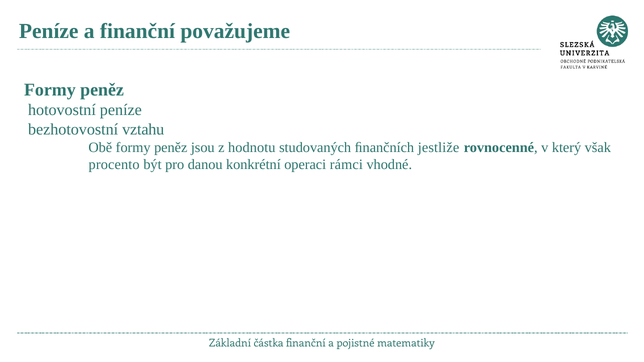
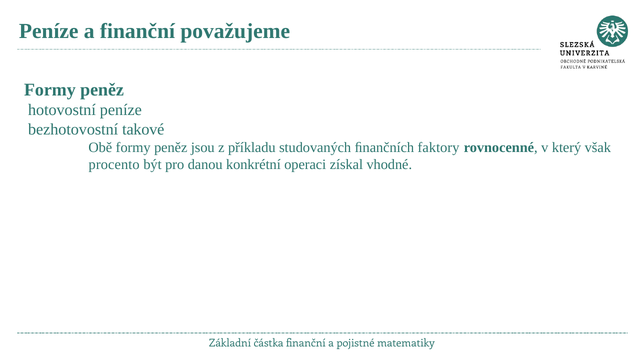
vztahu: vztahu -> takové (143, 129)
hodnotu: hodnotu -> příkladu (252, 147)
jestliže: jestliže -> faktory (439, 147)
rámci: rámci -> získal (346, 165)
